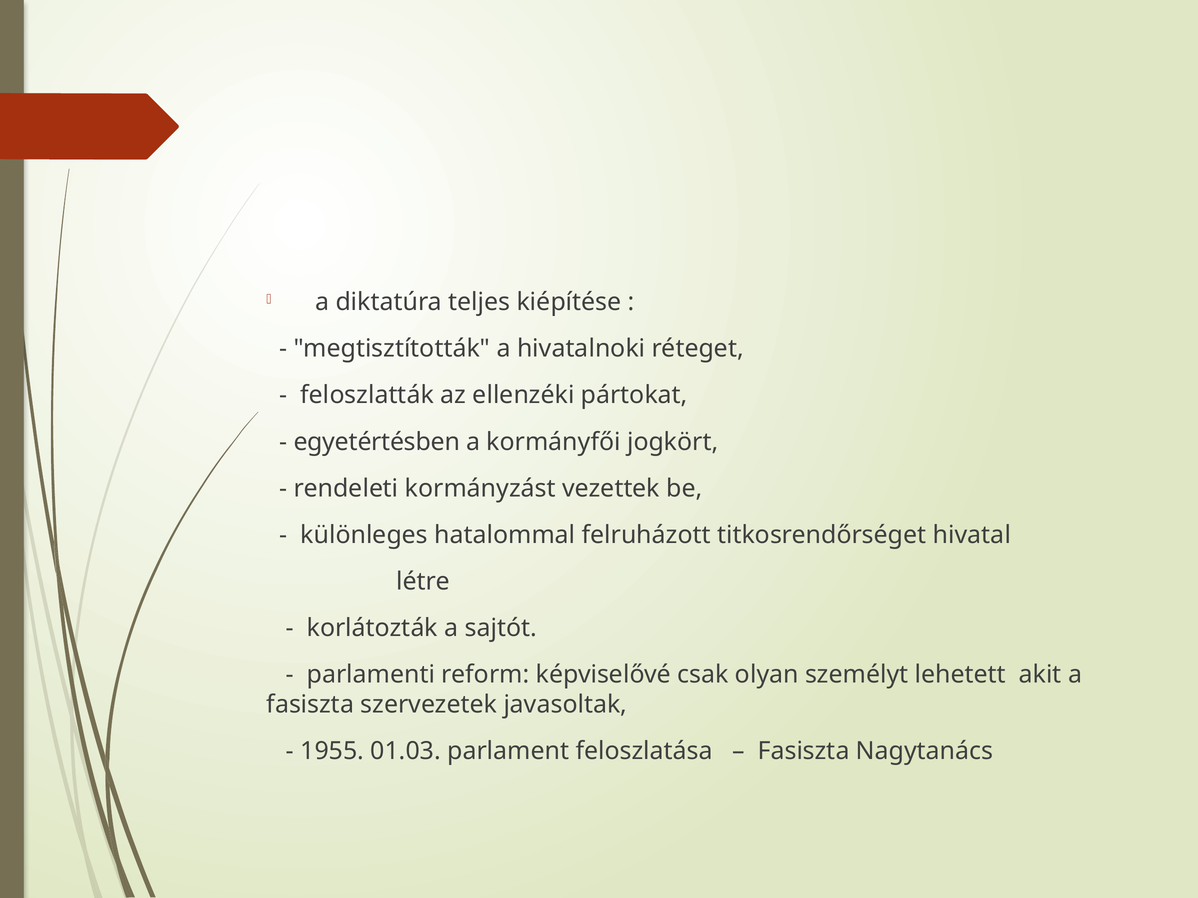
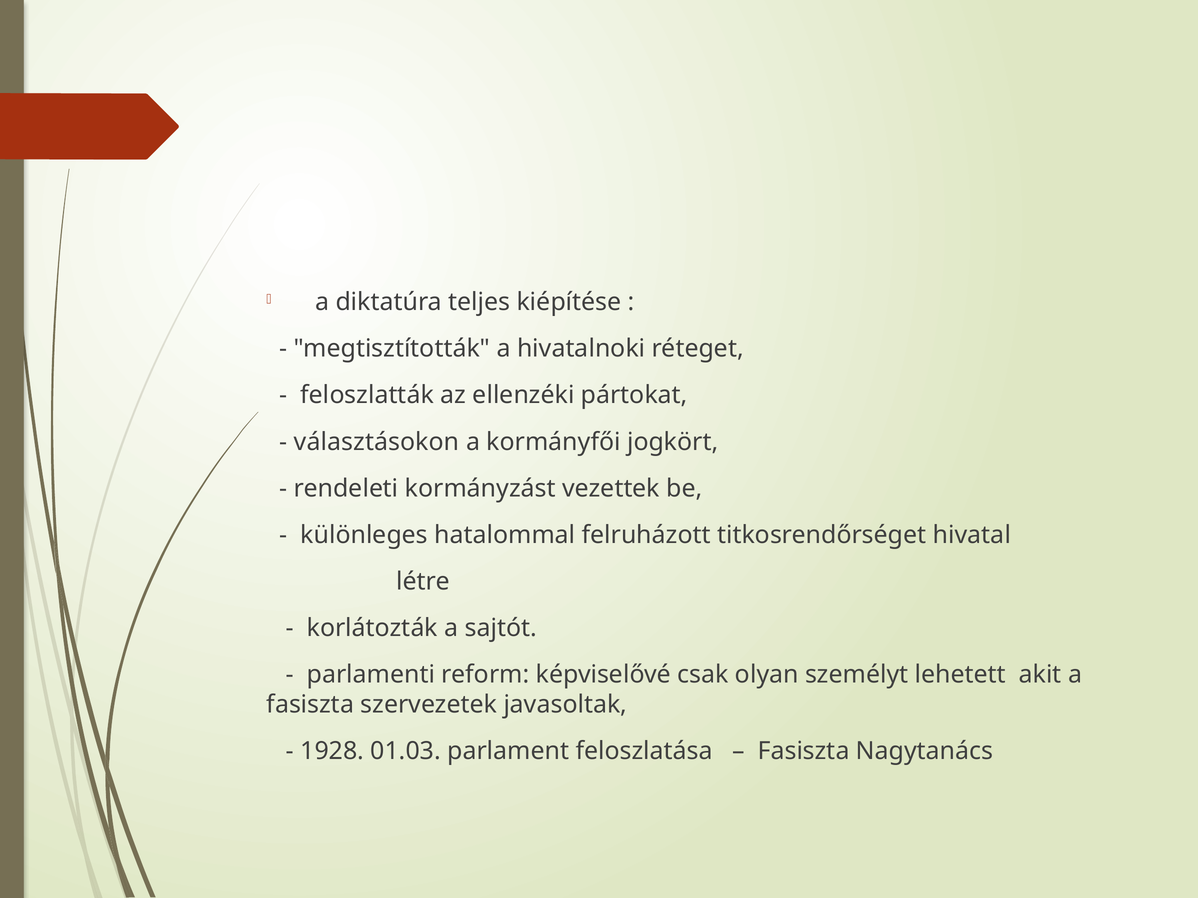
egyetértésben: egyetértésben -> választásokon (377, 442)
1955: 1955 -> 1928 (332, 752)
